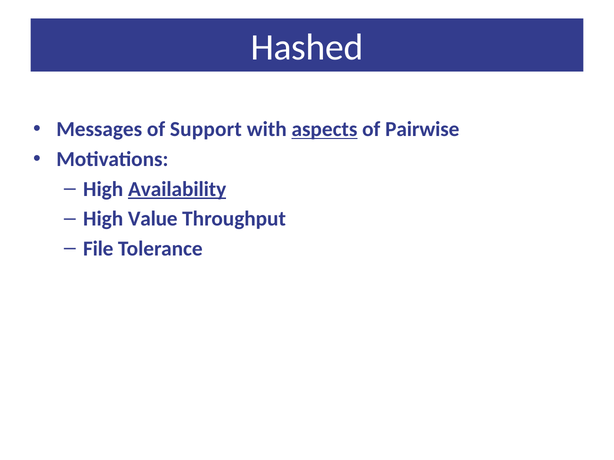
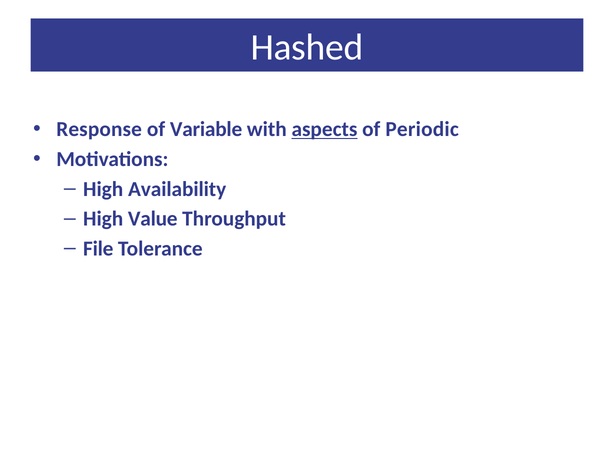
Messages: Messages -> Response (99, 130)
Support: Support -> Variable (206, 130)
Pairwise: Pairwise -> Periodic (422, 130)
Availability underline: present -> none (177, 189)
